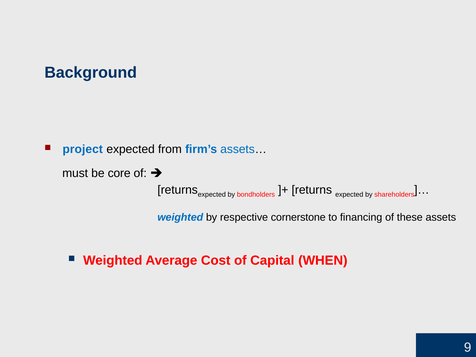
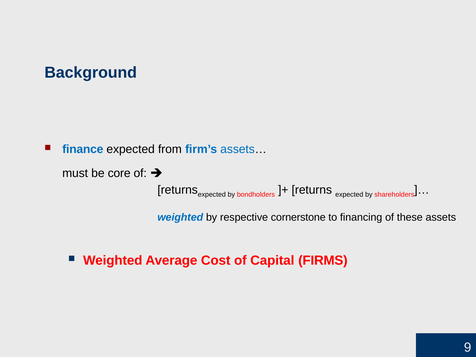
project: project -> finance (83, 149)
WHEN: WHEN -> FIRMS (323, 261)
